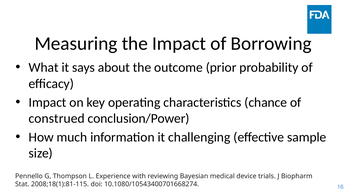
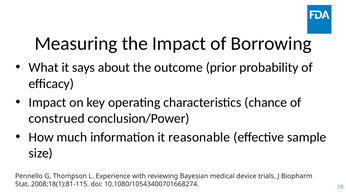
challenging: challenging -> reasonable (199, 138)
